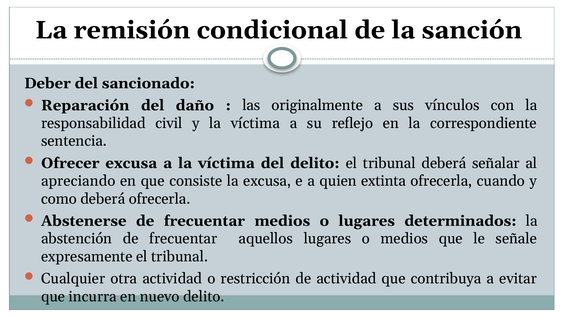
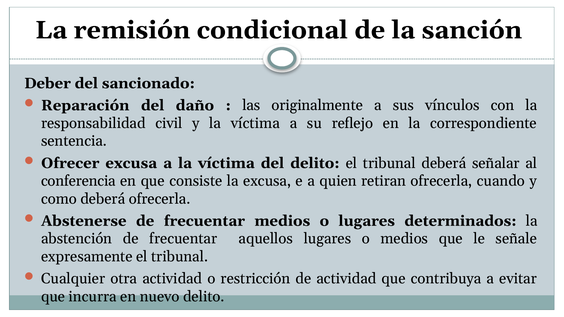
apreciando: apreciando -> conferencia (78, 181)
extinta: extinta -> retiran (384, 181)
